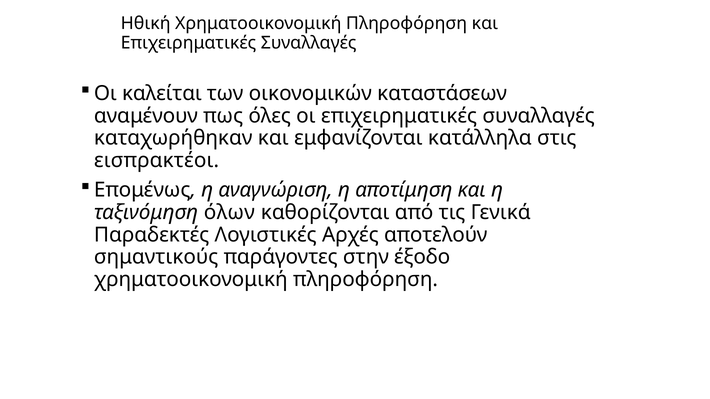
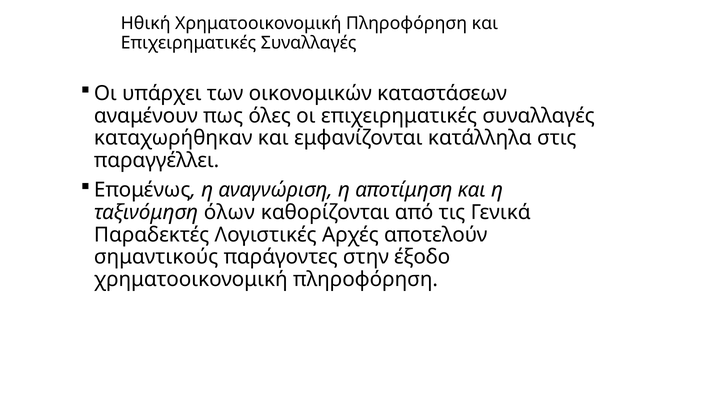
καλείται: καλείται -> υπάρχει (162, 94)
εισπρακτέοι: εισπρακτέοι -> παραγγέλλει (157, 161)
